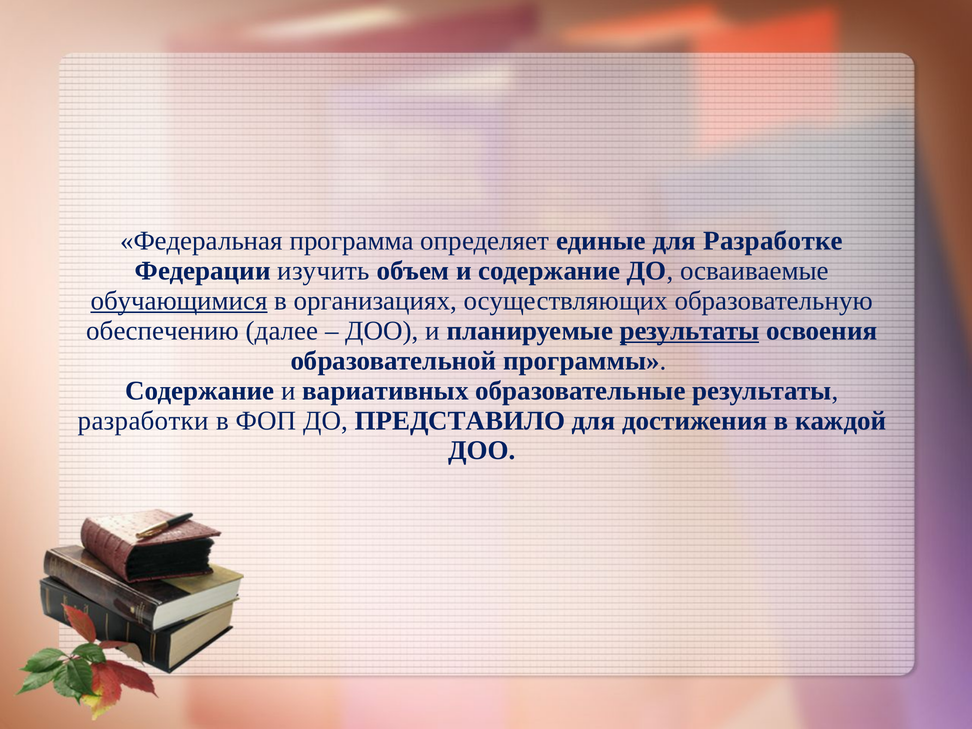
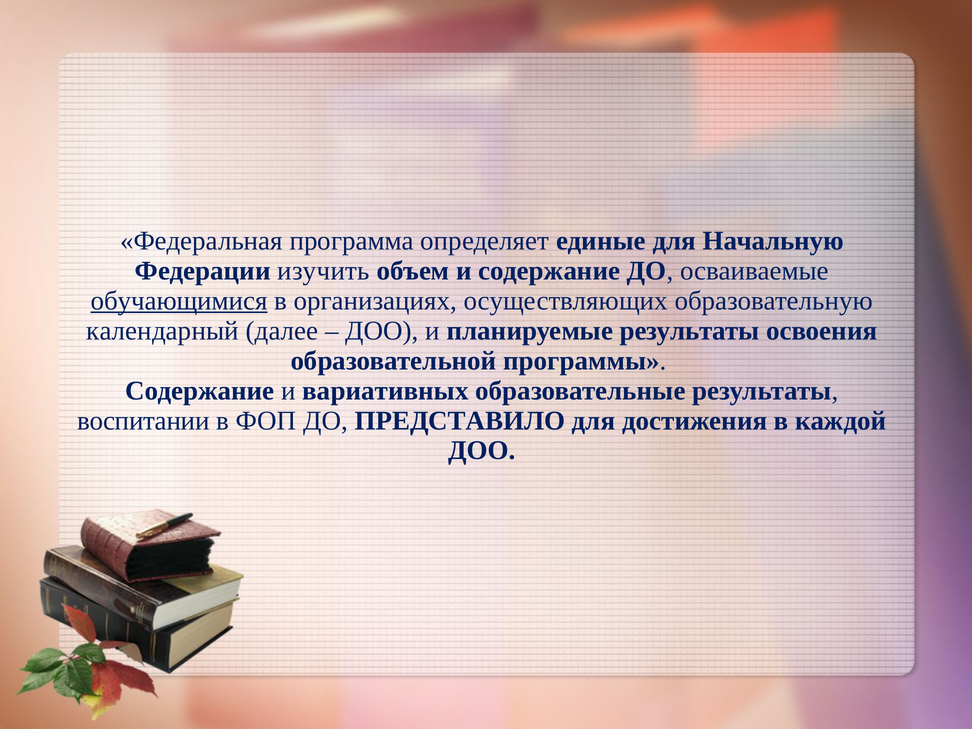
Разработке: Разработке -> Начальную (773, 241)
обеспечению: обеспечению -> календарный (163, 331)
результаты underline: present -> none (690, 331)
разработки: разработки -> воспитании (143, 421)
